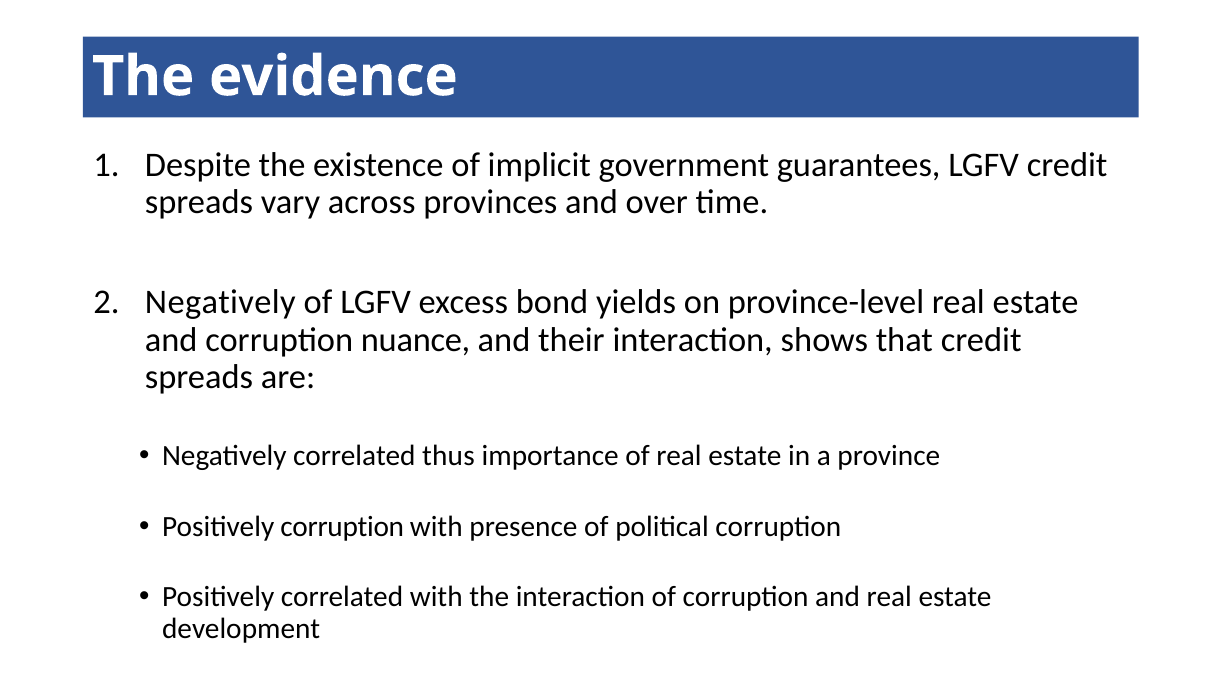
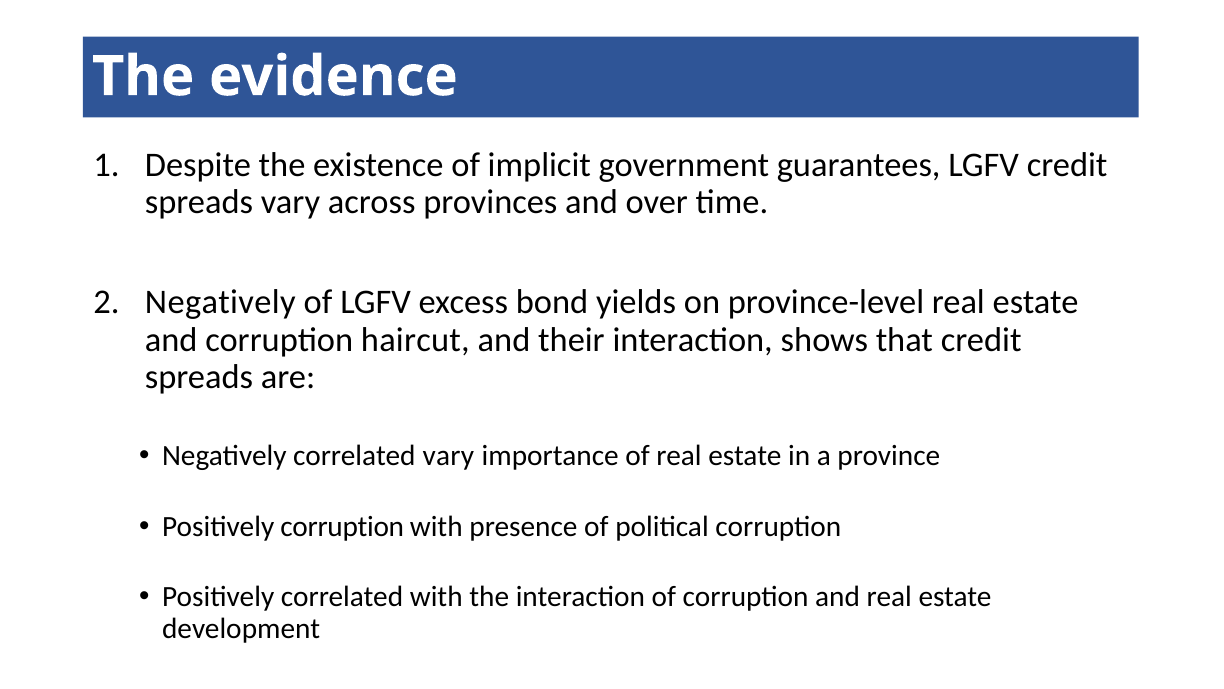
nuance: nuance -> haircut (415, 339)
correlated thus: thus -> vary (448, 456)
